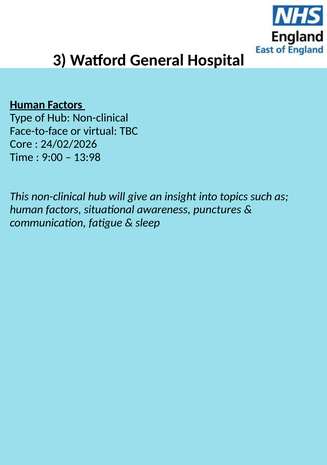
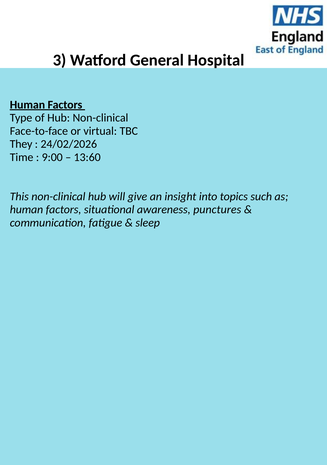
Core: Core -> They (21, 144)
13:98: 13:98 -> 13:60 (87, 157)
